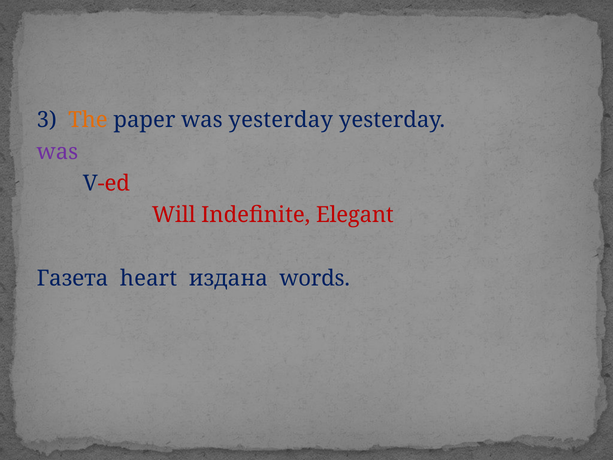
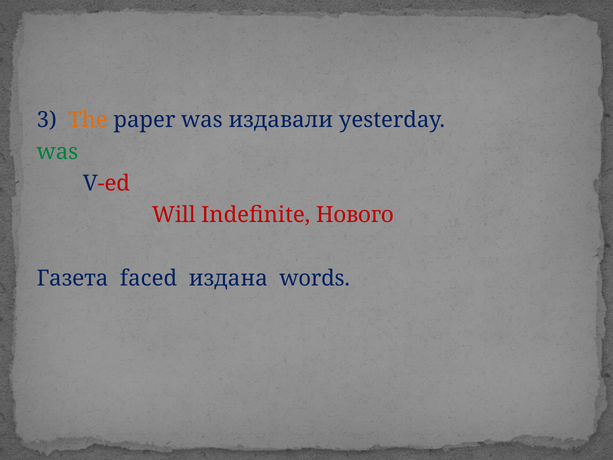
was yesterday: yesterday -> издавали (281, 120)
was colour: purple -> green (57, 152)
Elegant: Elegant -> Нового (355, 215)
heart: heart -> faced (149, 278)
